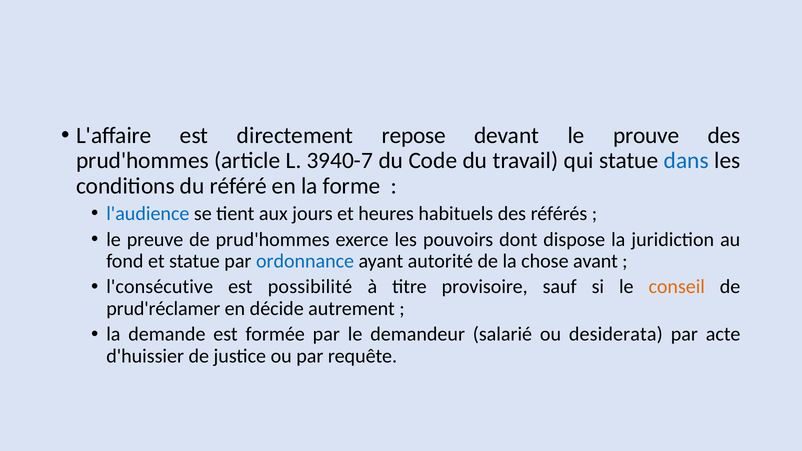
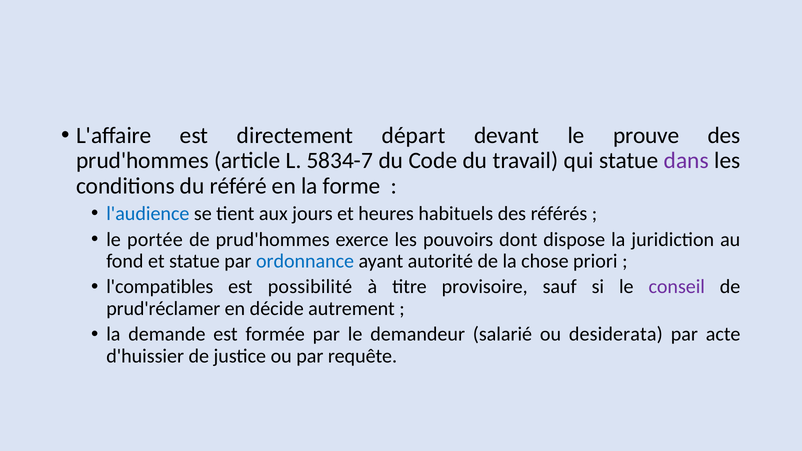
repose: repose -> départ (414, 136)
3940-7: 3940-7 -> 5834-7 (340, 161)
dans colour: blue -> purple (686, 161)
preuve: preuve -> portée (155, 239)
avant: avant -> priori (595, 261)
l'consécutive: l'consécutive -> l'compatibles (160, 287)
conseil colour: orange -> purple (677, 287)
